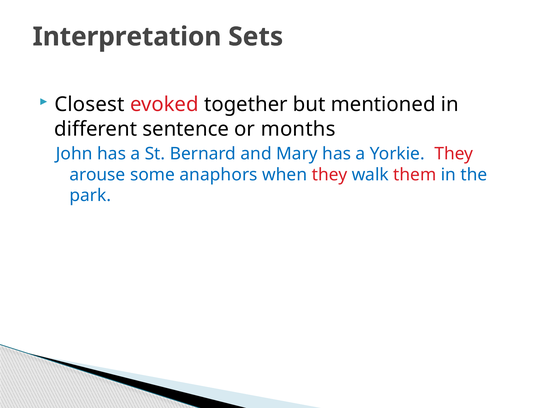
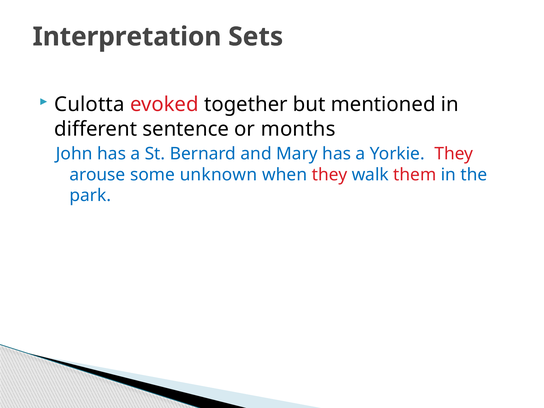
Closest: Closest -> Culotta (89, 104)
anaphors: anaphors -> unknown (218, 175)
